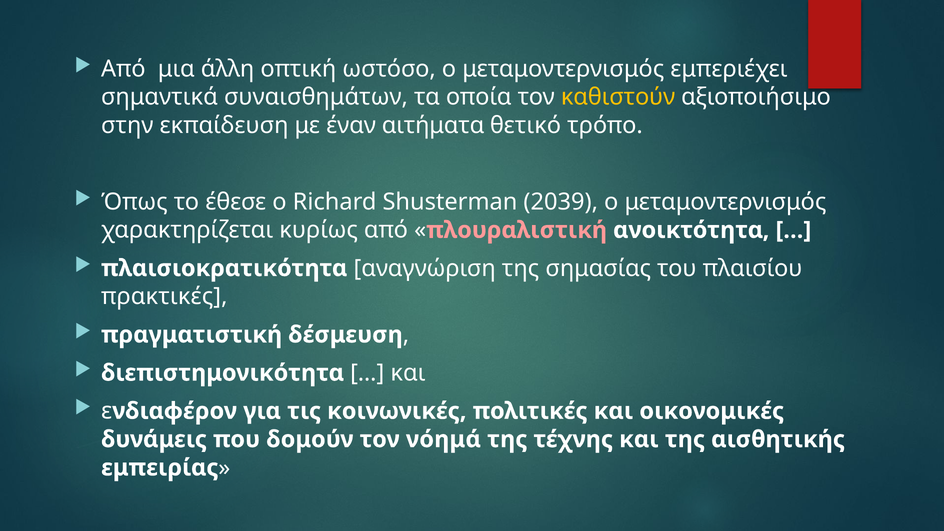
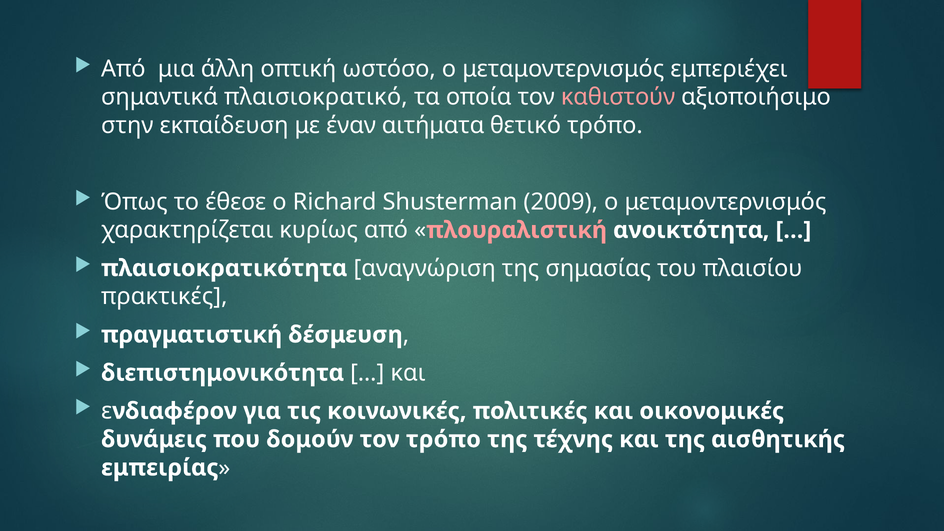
συναισθημάτων: συναισθημάτων -> πλαισιοκρατικό (316, 97)
καθιστούν colour: yellow -> pink (618, 97)
2039: 2039 -> 2009 (561, 202)
τον νόημά: νόημά -> τρόπο (443, 439)
